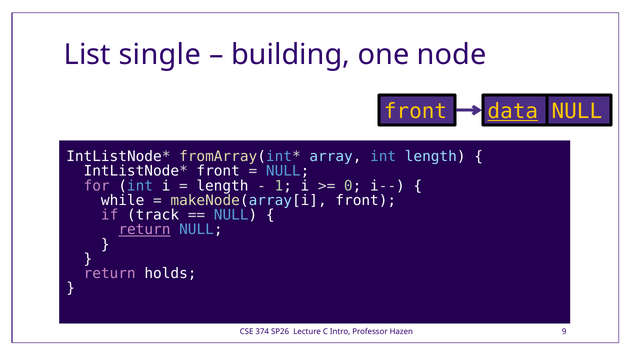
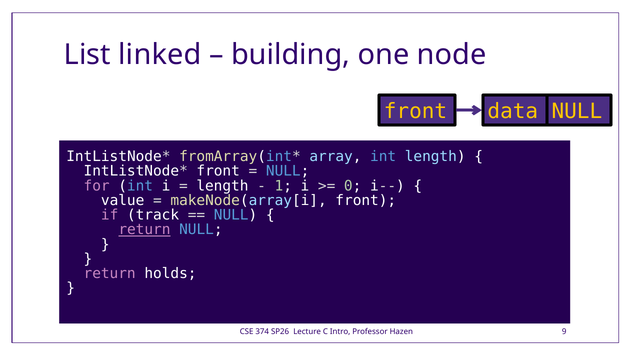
single: single -> linked (160, 55)
data underline: present -> none (513, 111)
while: while -> value (123, 200)
